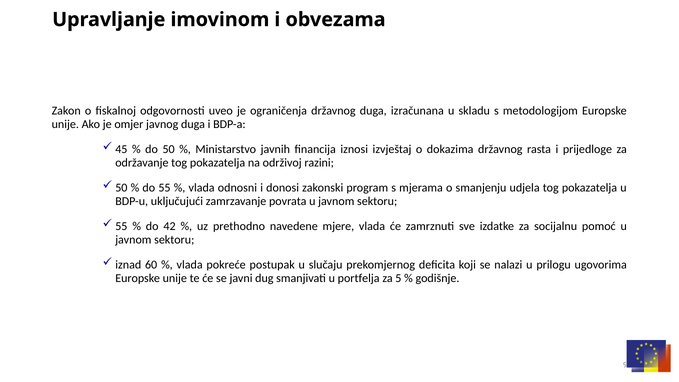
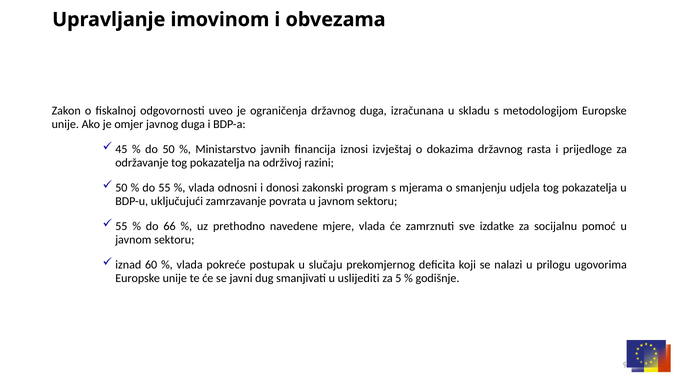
42: 42 -> 66 (170, 226)
portfelja: portfelja -> uslijediti (359, 278)
